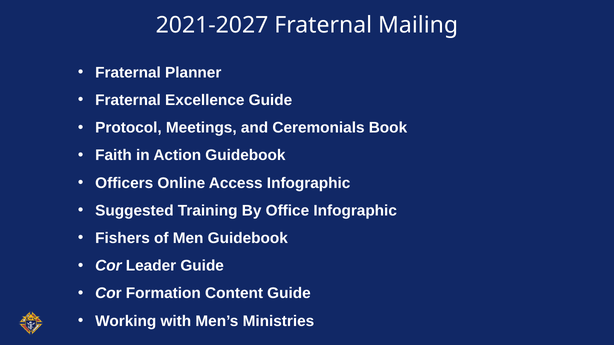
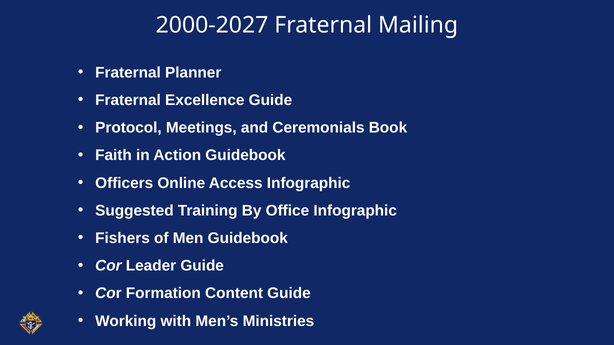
2021-2027: 2021-2027 -> 2000-2027 (212, 25)
